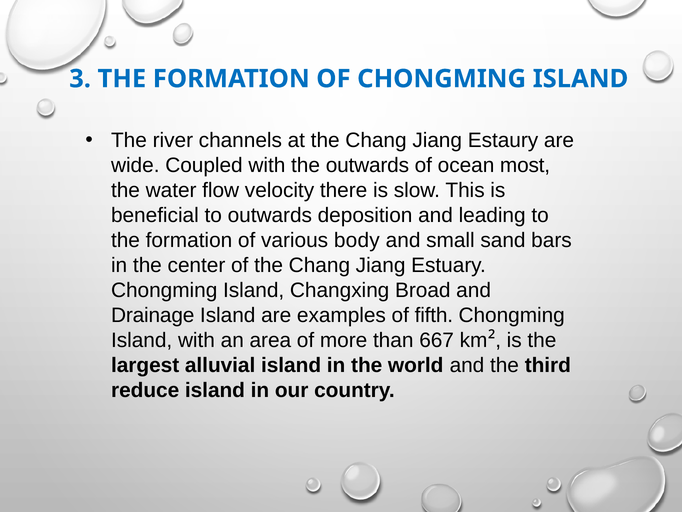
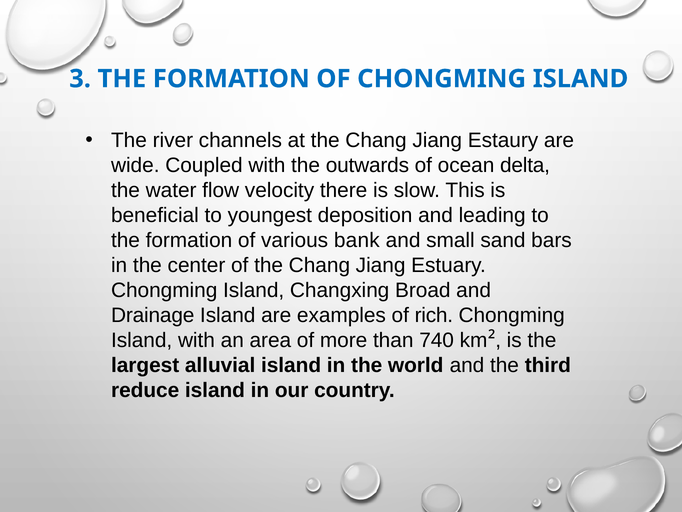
most: most -> delta (525, 165)
to outwards: outwards -> youngest (270, 215)
body: body -> bank (357, 240)
fifth: fifth -> rich (434, 315)
667: 667 -> 740 (437, 340)
